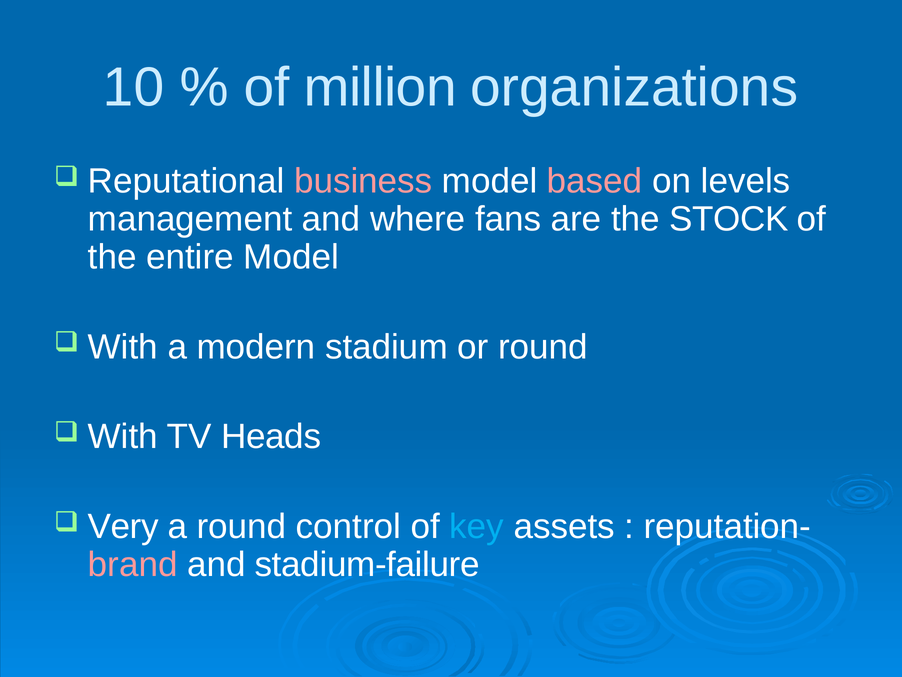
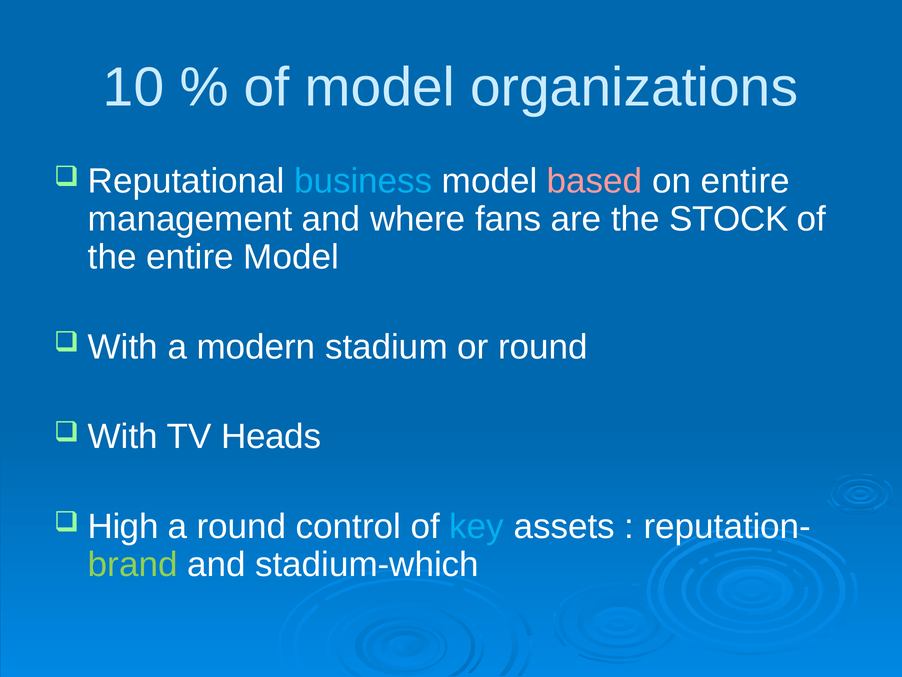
of million: million -> model (380, 87)
business colour: pink -> light blue (363, 181)
on levels: levels -> entire (745, 181)
Very: Very -> High (123, 526)
brand colour: pink -> light green (133, 564)
stadium-failure: stadium-failure -> stadium-which (367, 564)
